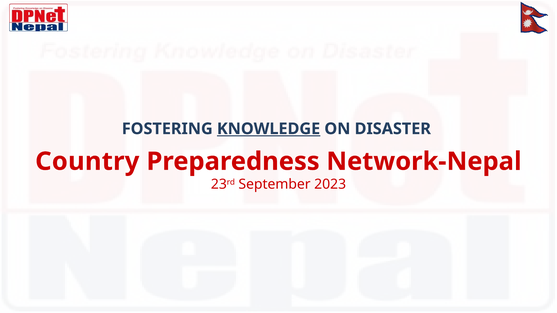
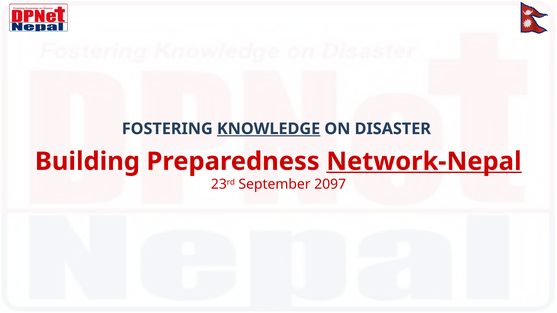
Country: Country -> Building (87, 162)
Network-Nepal underline: none -> present (424, 162)
2023: 2023 -> 2097 (330, 184)
